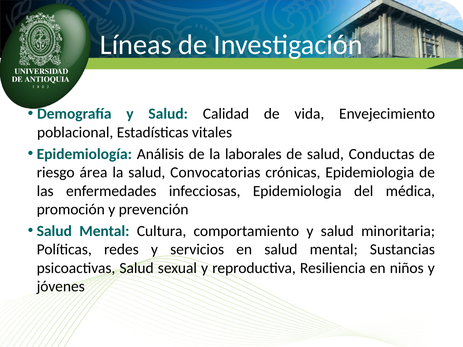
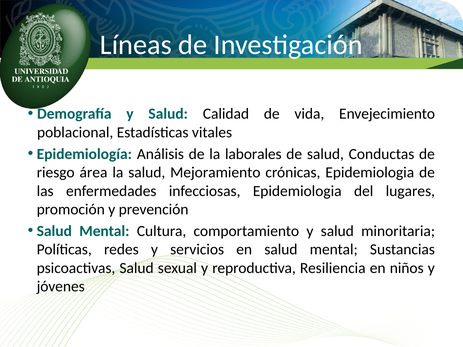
Convocatorias: Convocatorias -> Mejoramiento (215, 173)
médica: médica -> lugares (410, 191)
